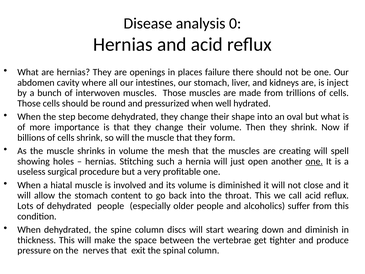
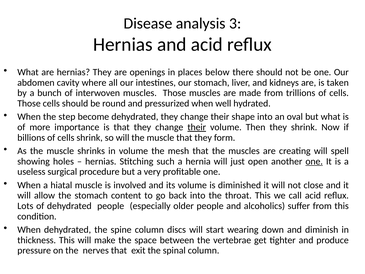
0: 0 -> 3 (235, 23)
failure: failure -> below (217, 72)
inject: inject -> taken (338, 83)
their underline: none -> present (197, 127)
